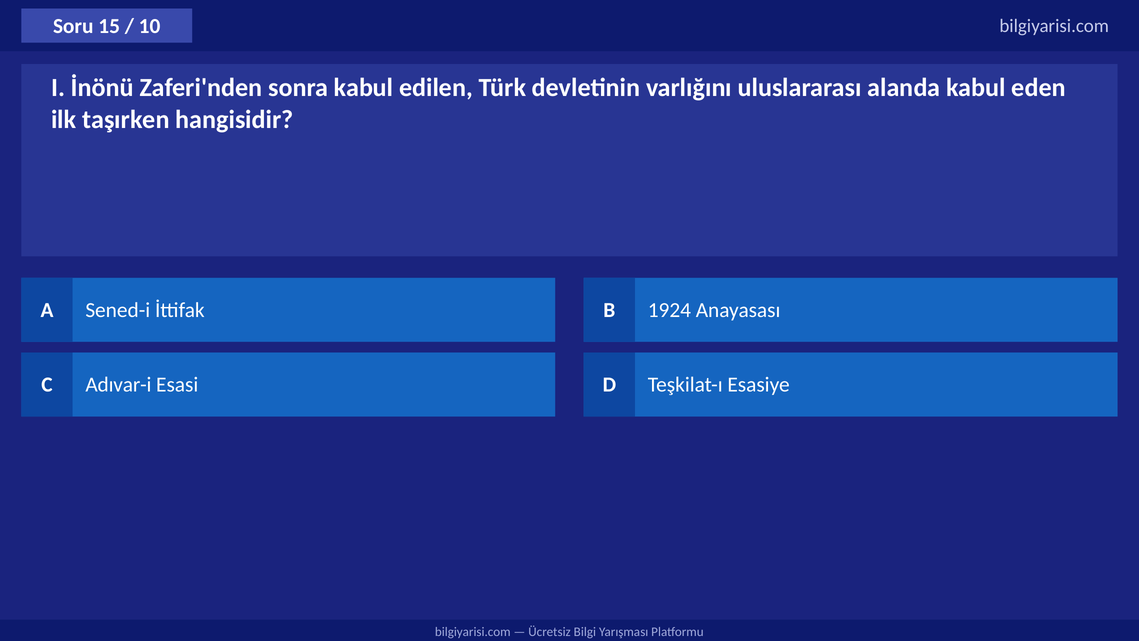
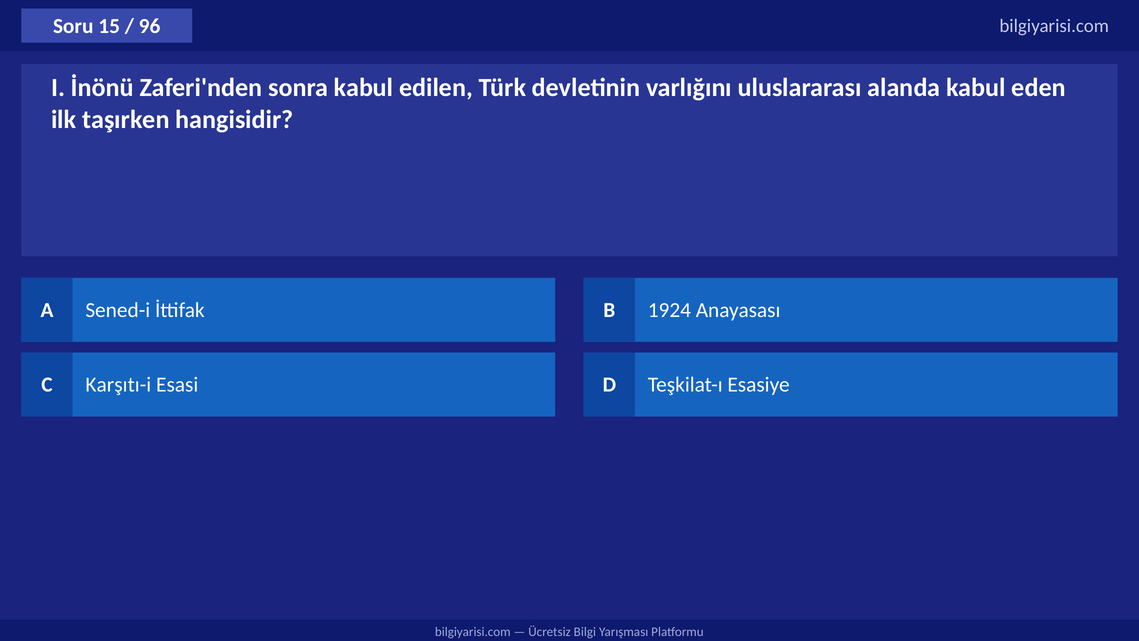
10: 10 -> 96 (150, 26)
Adıvar-i: Adıvar-i -> Karşıtı-i (118, 385)
